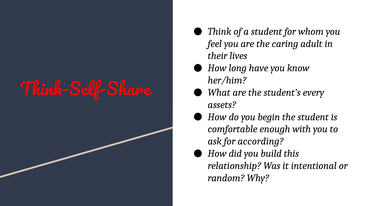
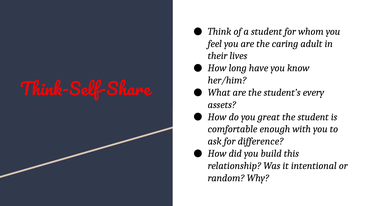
begin: begin -> great (269, 117)
according: according -> difference (261, 141)
